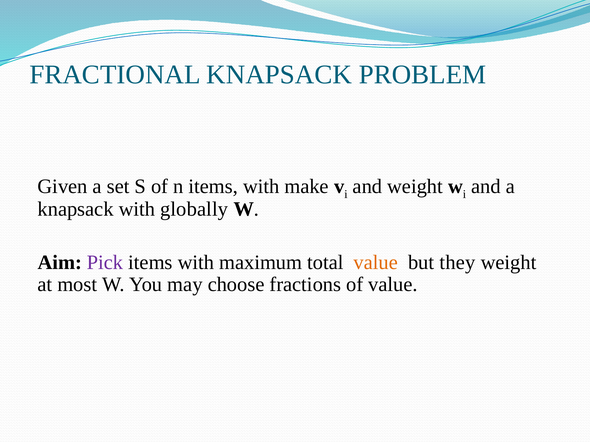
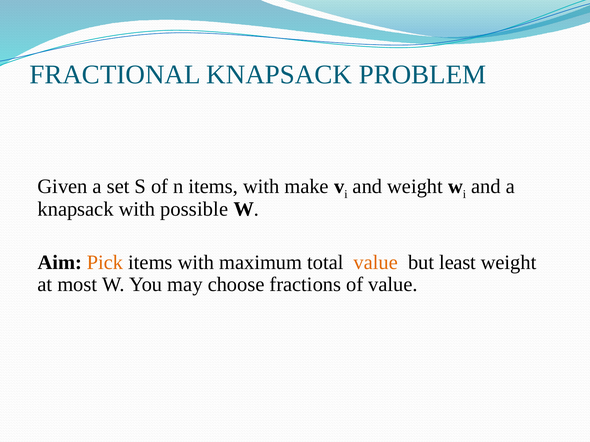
globally: globally -> possible (194, 209)
Pick colour: purple -> orange (105, 263)
they: they -> least (458, 263)
